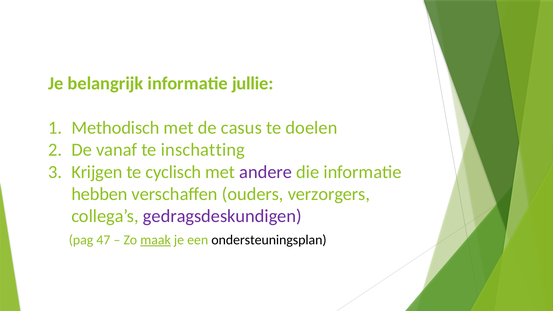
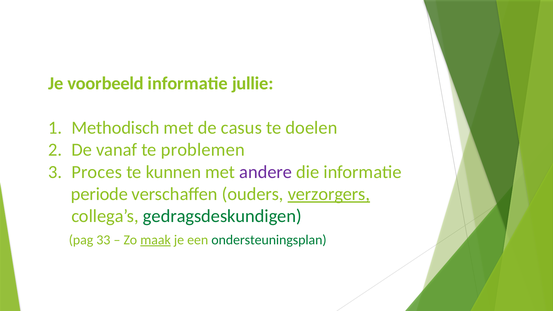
belangrijk: belangrijk -> voorbeeld (106, 83)
inschatting: inschatting -> problemen (203, 150)
Krijgen: Krijgen -> Proces (97, 172)
cyclisch: cyclisch -> kunnen (173, 172)
hebben: hebben -> periode (99, 194)
verzorgers underline: none -> present (329, 194)
gedragsdeskundigen colour: purple -> green (222, 216)
47: 47 -> 33 (103, 240)
ondersteuningsplan colour: black -> green (269, 240)
